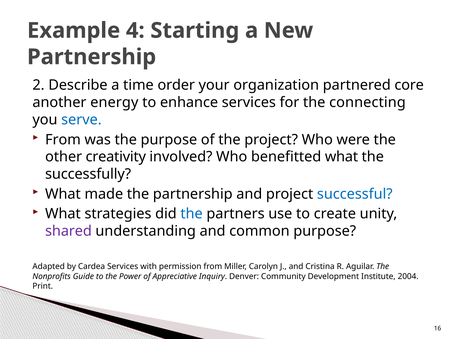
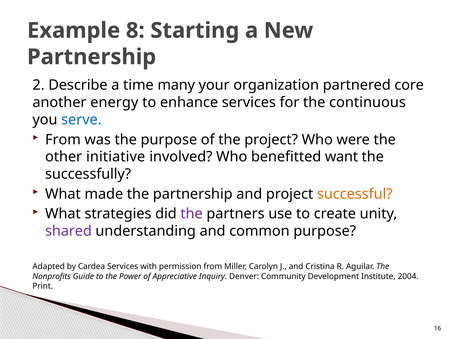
4: 4 -> 8 (135, 31)
order: order -> many (176, 85)
connecting: connecting -> continuous (367, 102)
creativity: creativity -> initiative (116, 157)
benefitted what: what -> want (341, 157)
successful colour: blue -> orange (355, 194)
the colour: blue -> purple (192, 214)
